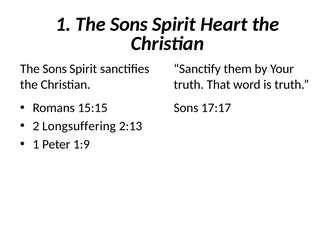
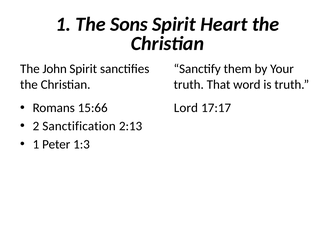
Sons: Sons -> John (55, 69)
15:15: 15:15 -> 15:66 (93, 108)
Sons: Sons -> Lord (186, 108)
Longsuffering: Longsuffering -> Sanctification (79, 126)
1:9: 1:9 -> 1:3 (82, 144)
